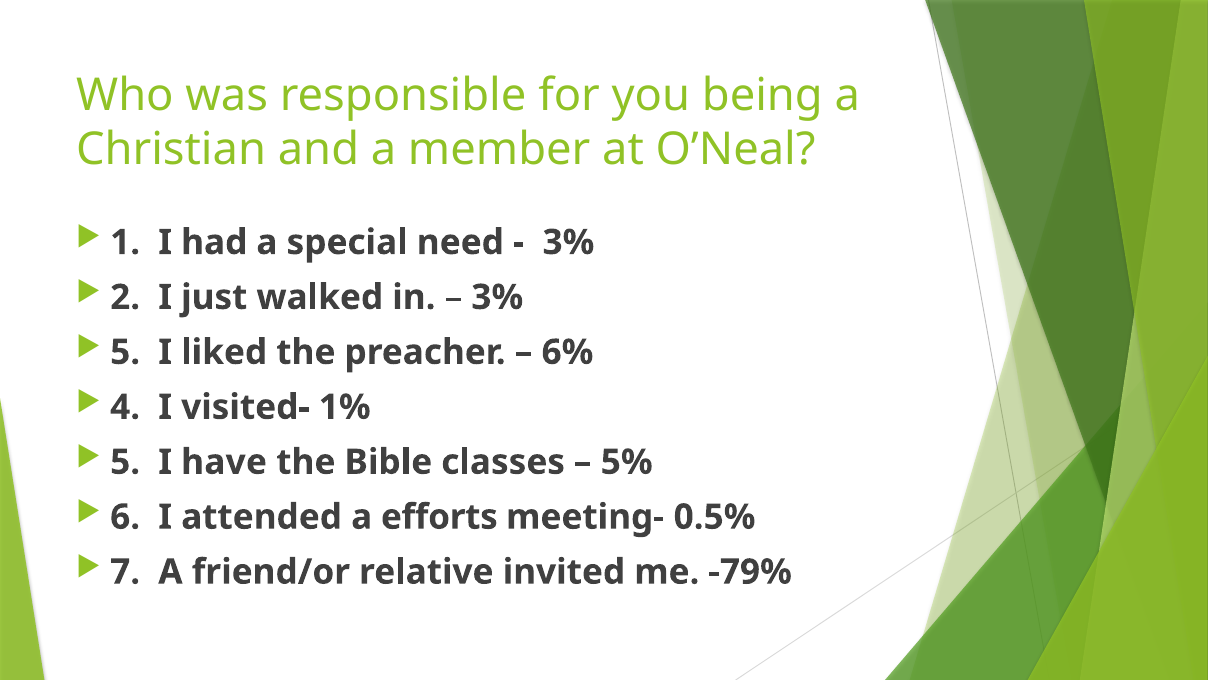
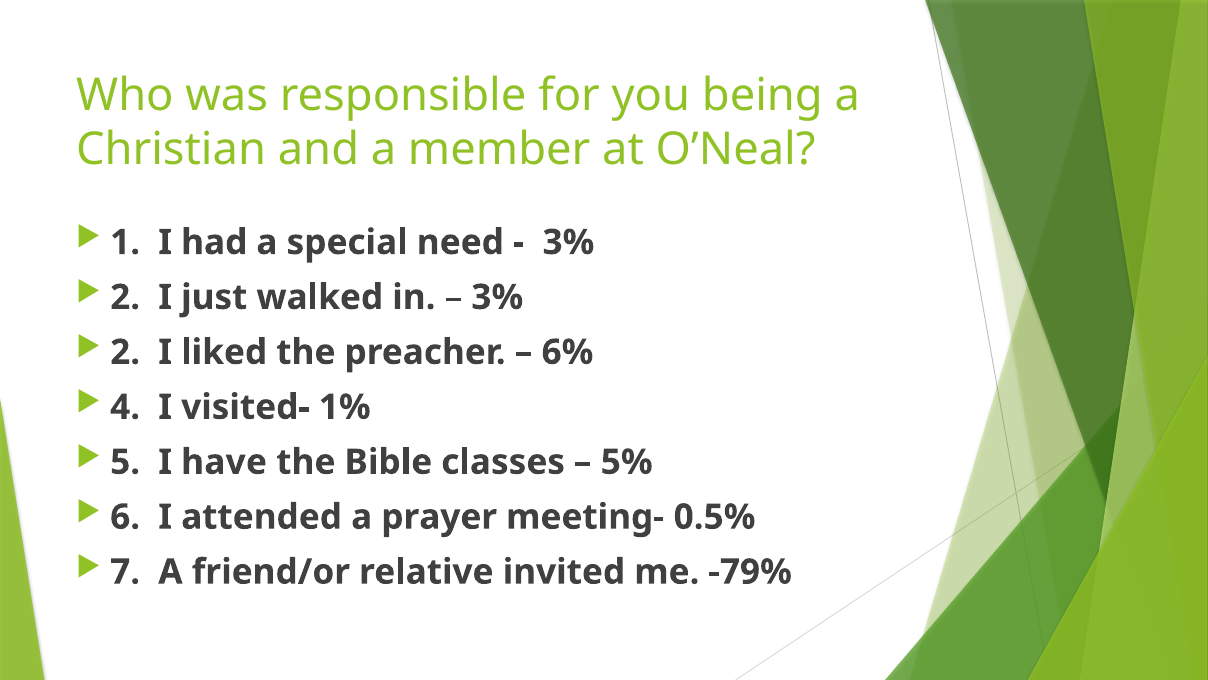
5: 5 -> 2 (125, 352)
efforts: efforts -> prayer (439, 517)
